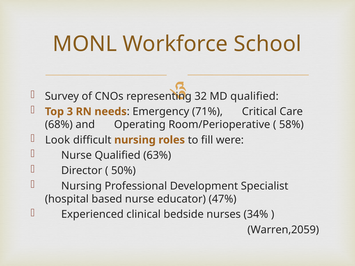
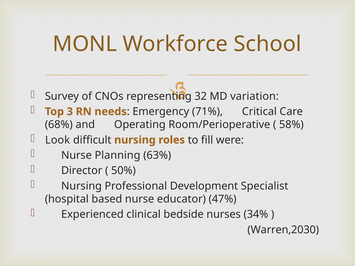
MD qualified: qualified -> variation (254, 96)
Nurse Qualified: Qualified -> Planning (118, 155)
Warren,2059: Warren,2059 -> Warren,2030 (283, 230)
